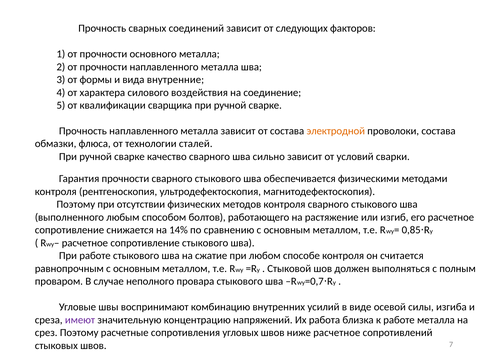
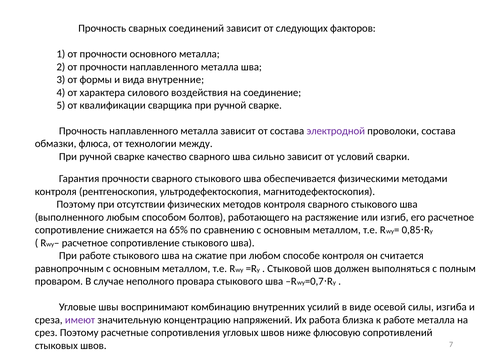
электродной colour: orange -> purple (336, 131)
сталей: сталей -> между (196, 144)
14%: 14% -> 65% (179, 230)
ниже расчетное: расчетное -> флюсовую (337, 333)
